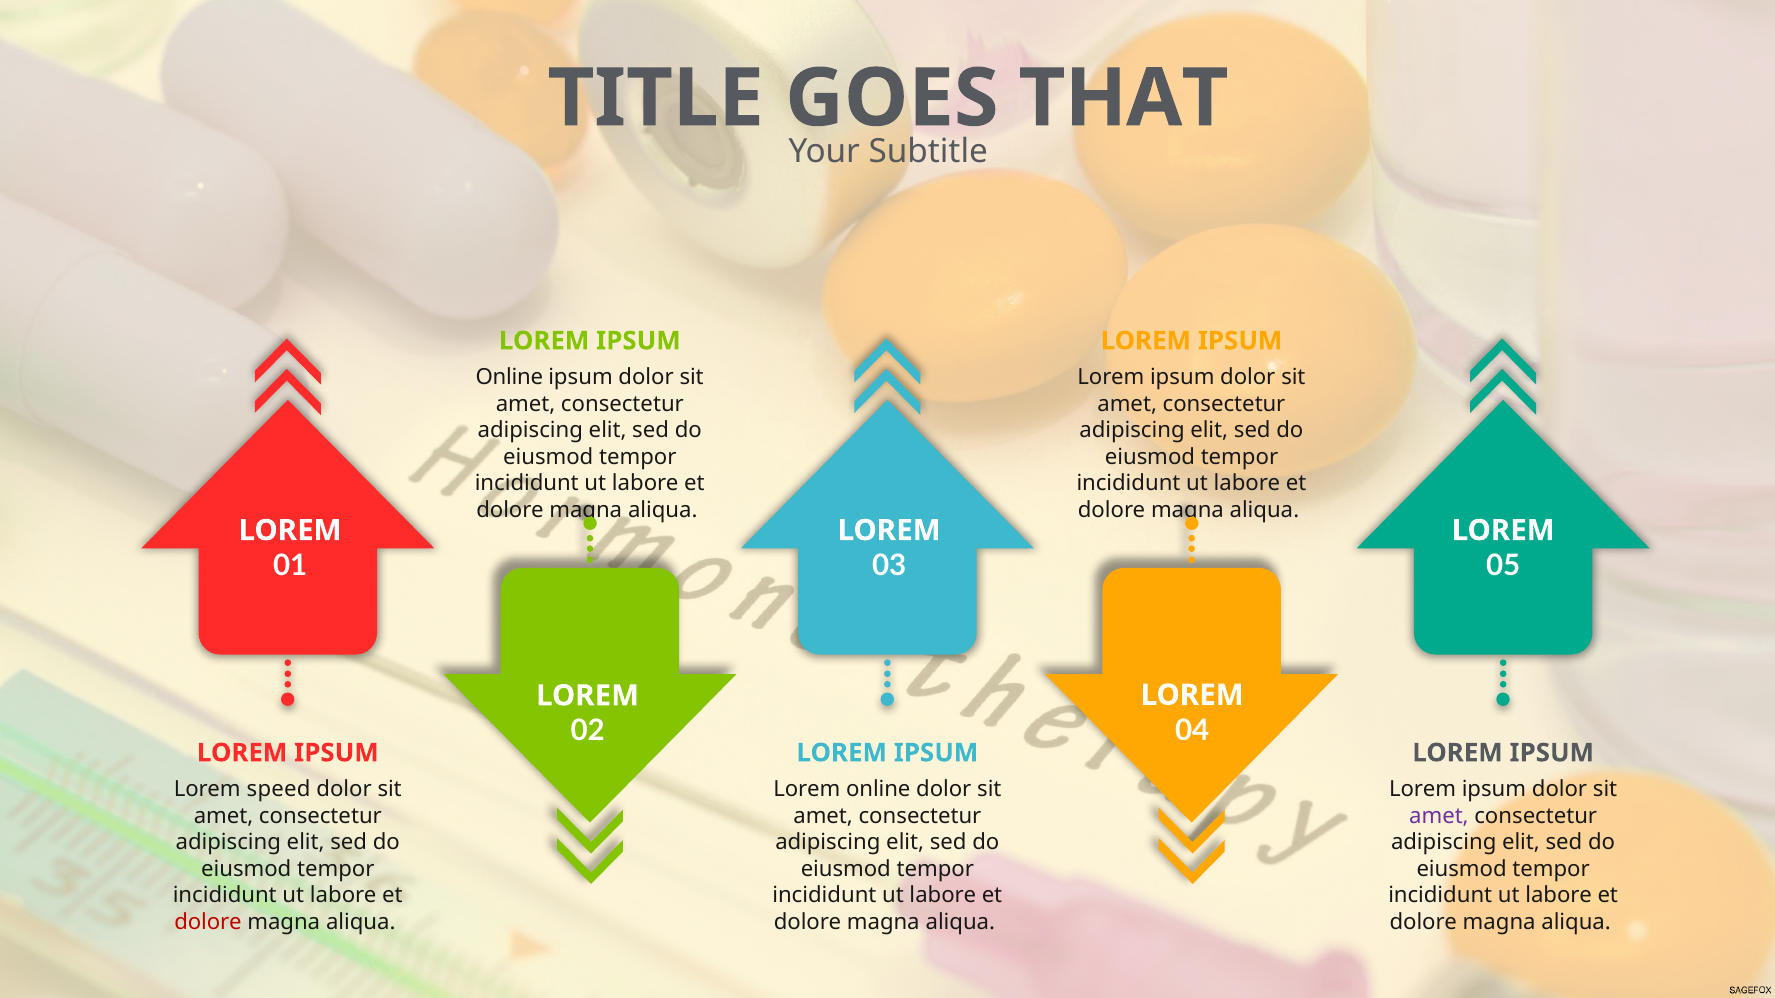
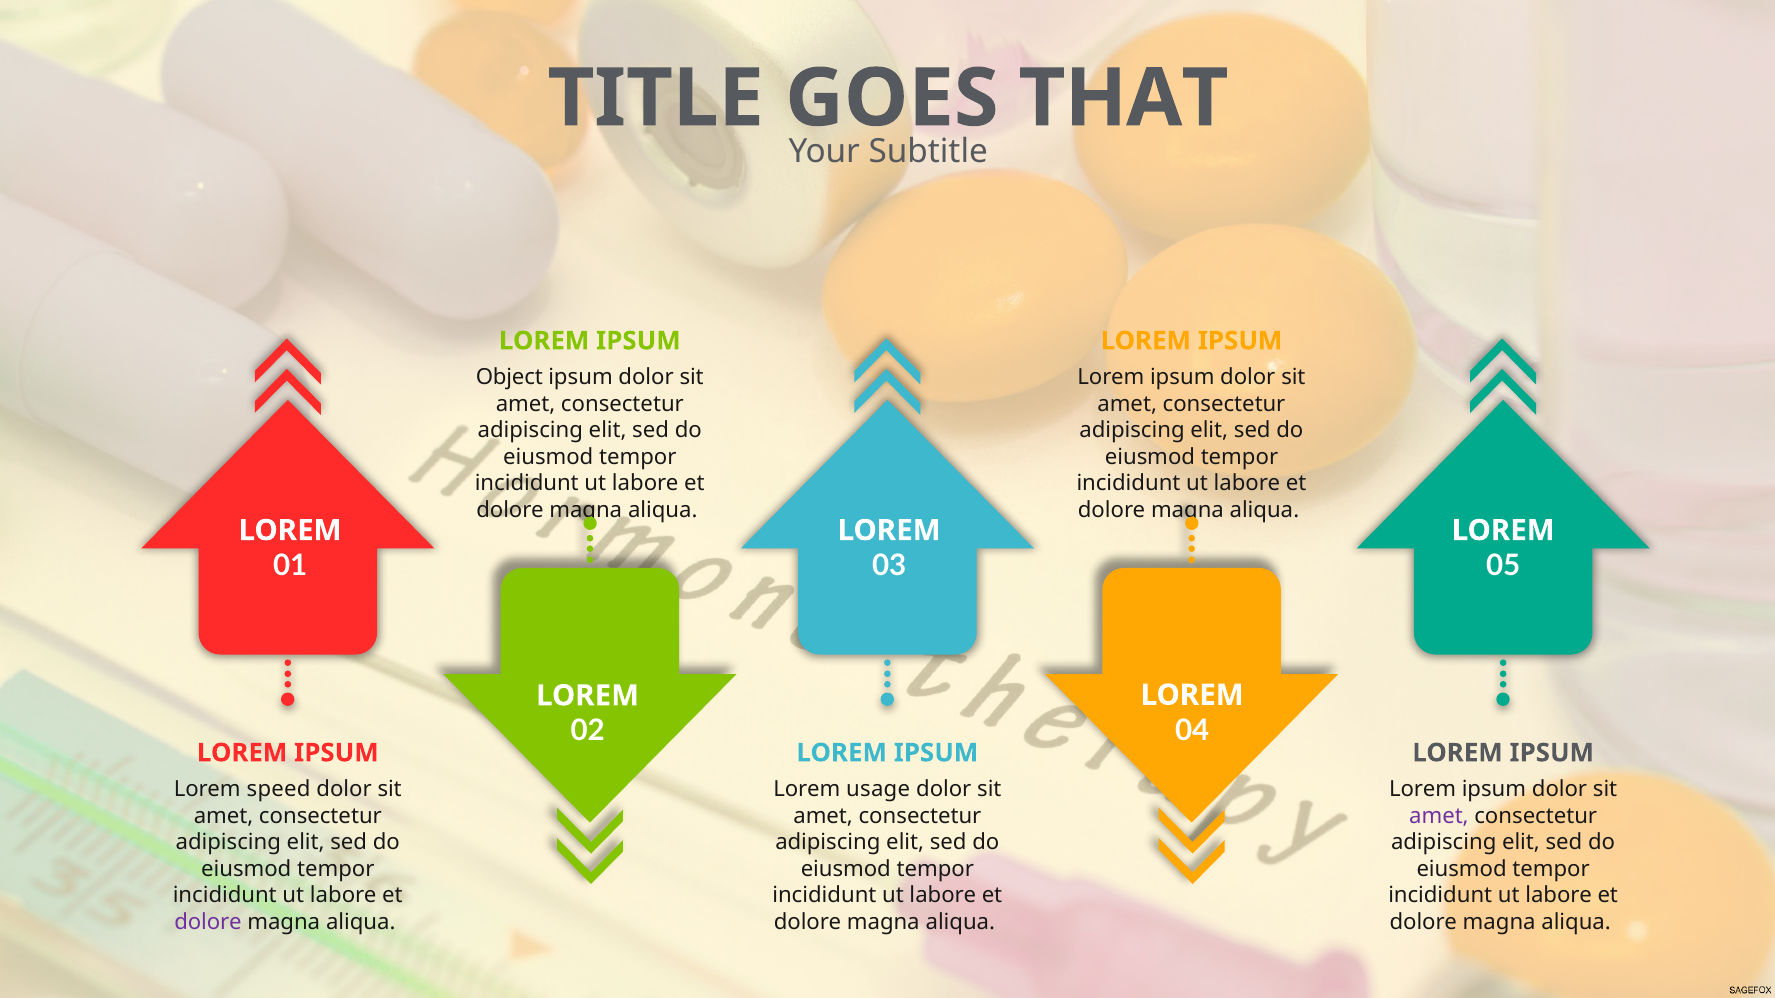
Online: Online -> Object (509, 377)
Lorem online: online -> usage (878, 789)
dolore colour: red -> purple (208, 923)
